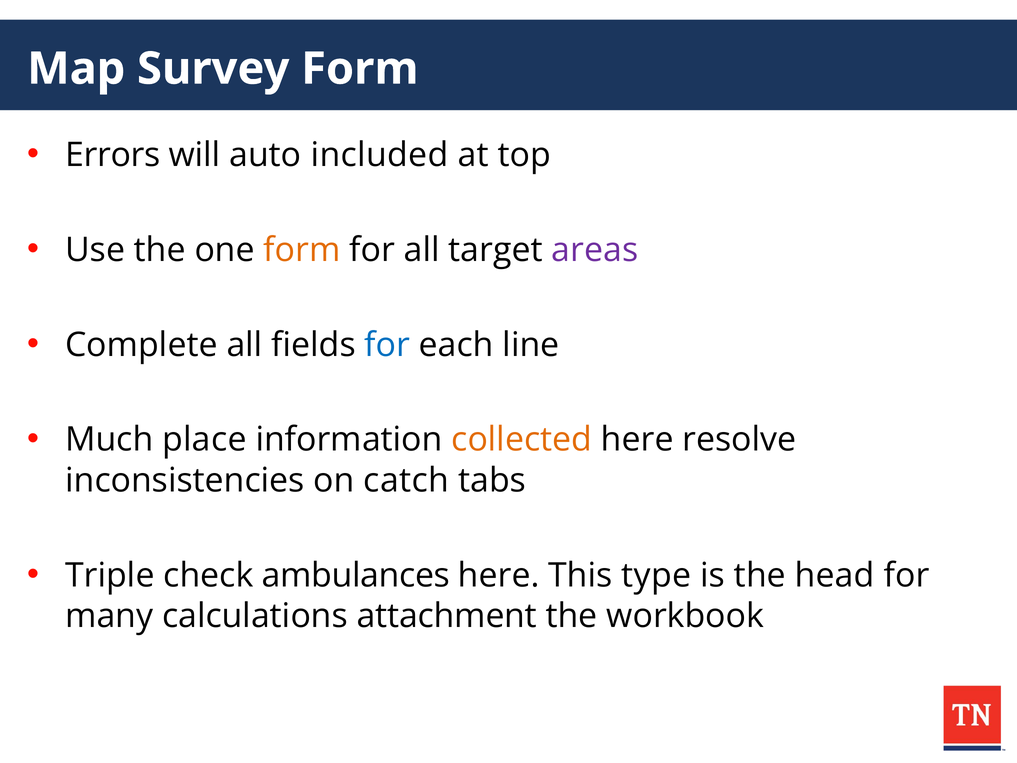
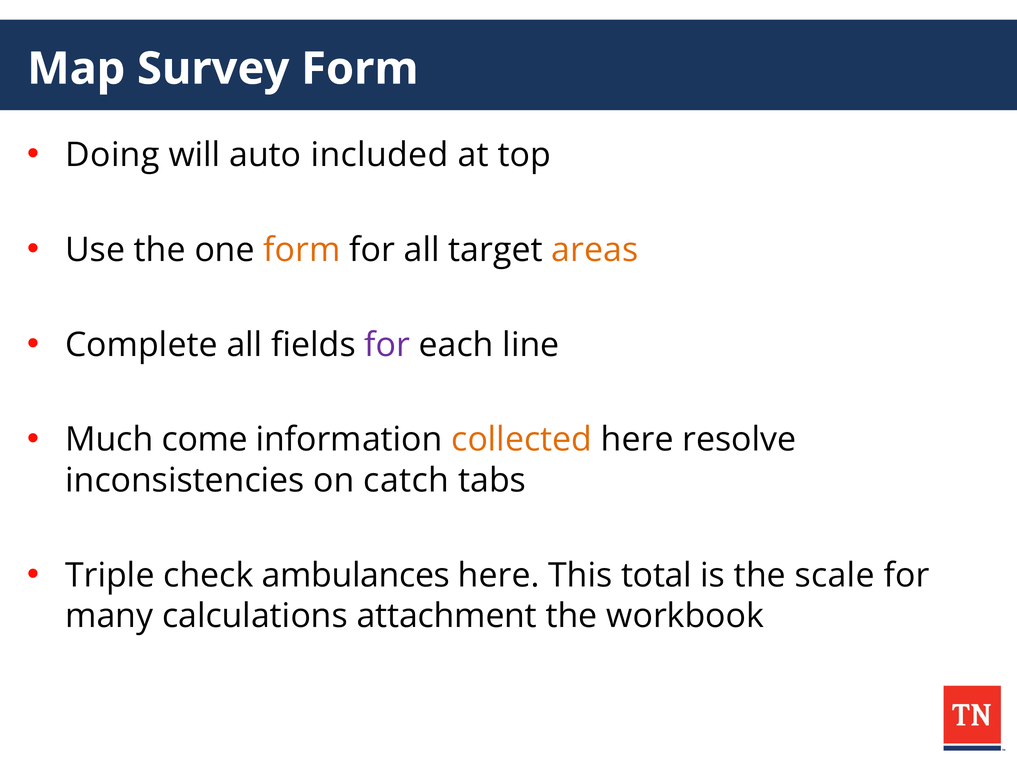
Errors: Errors -> Doing (112, 155)
areas colour: purple -> orange (595, 250)
for colour: blue -> purple (387, 345)
place: place -> come (205, 440)
type: type -> total (657, 575)
head: head -> scale (835, 575)
